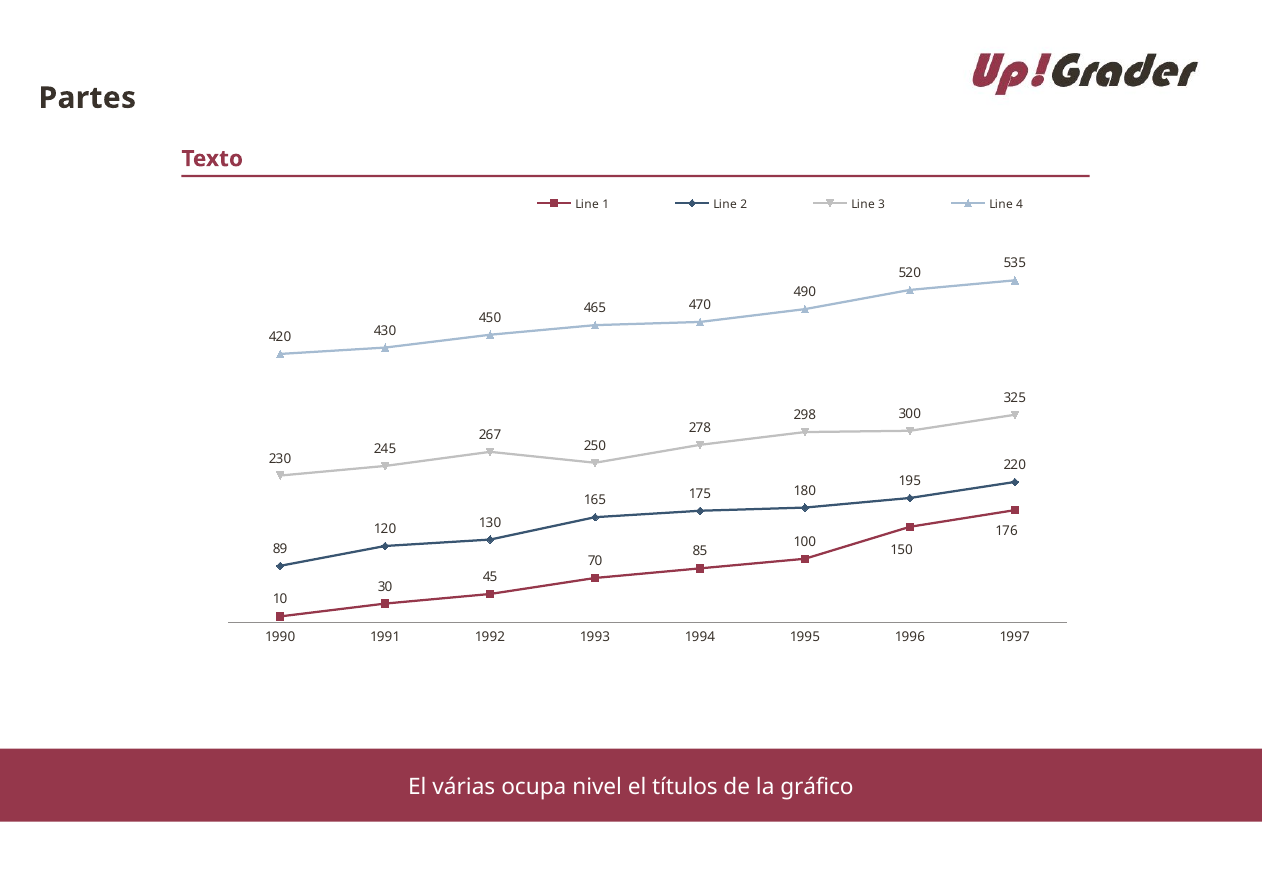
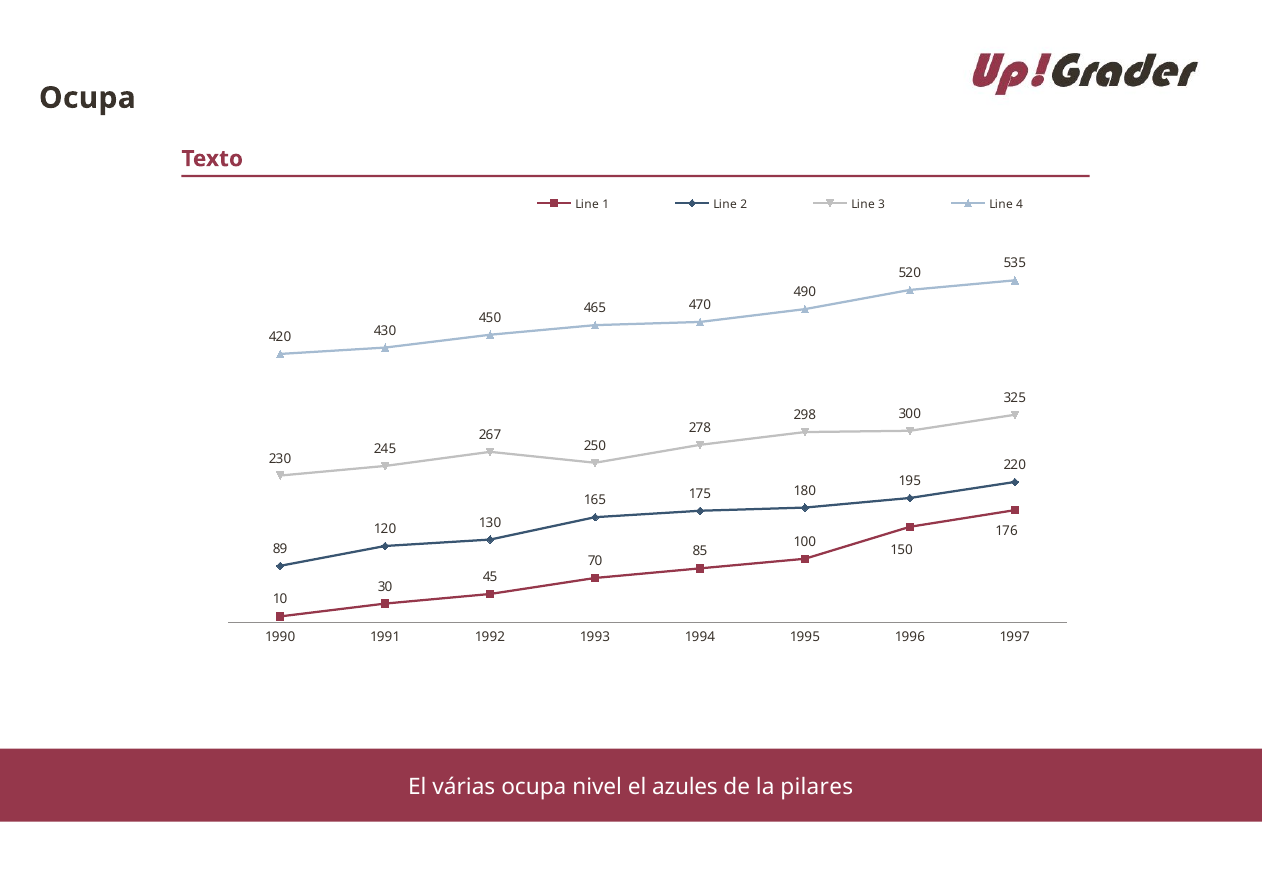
Partes: Partes -> Ocupa (87, 98)
títulos: títulos -> azules (685, 787)
gráfico: gráfico -> pilares (817, 787)
